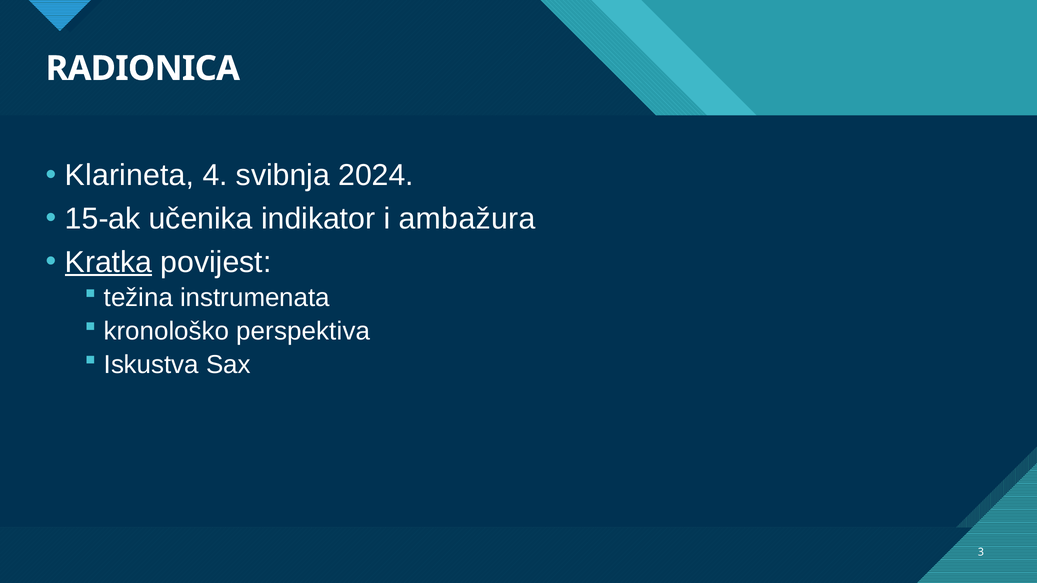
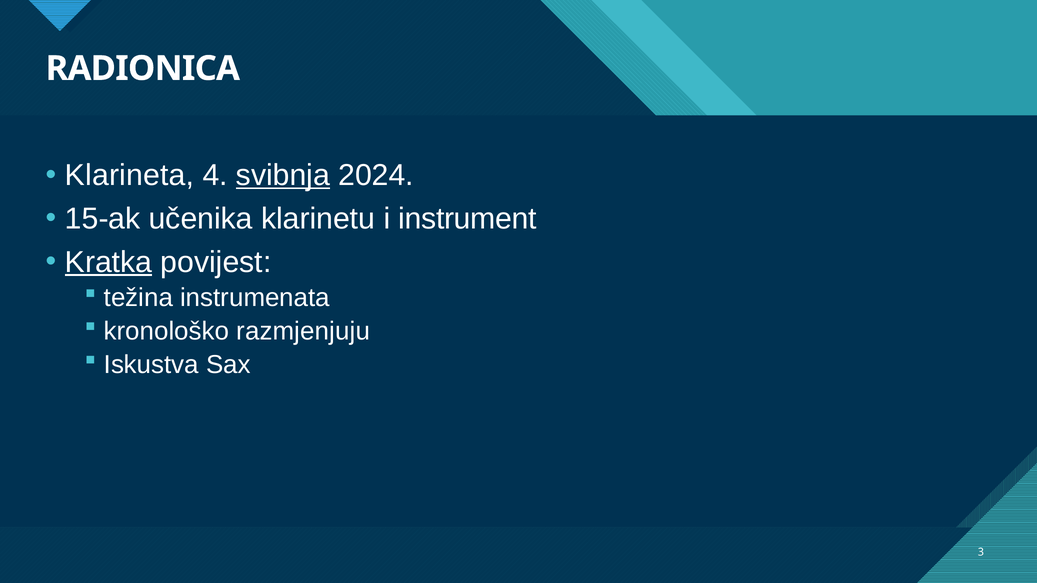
svibnja underline: none -> present (283, 175)
indikator: indikator -> klarinetu (318, 219)
ambažura: ambažura -> instrument (467, 219)
perspektiva: perspektiva -> razmjenjuju (303, 331)
